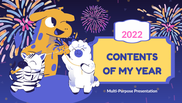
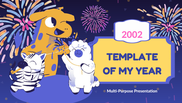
2022: 2022 -> 2002 (132, 35)
CONTENTS: CONTENTS -> TEMPLATE (132, 57)
